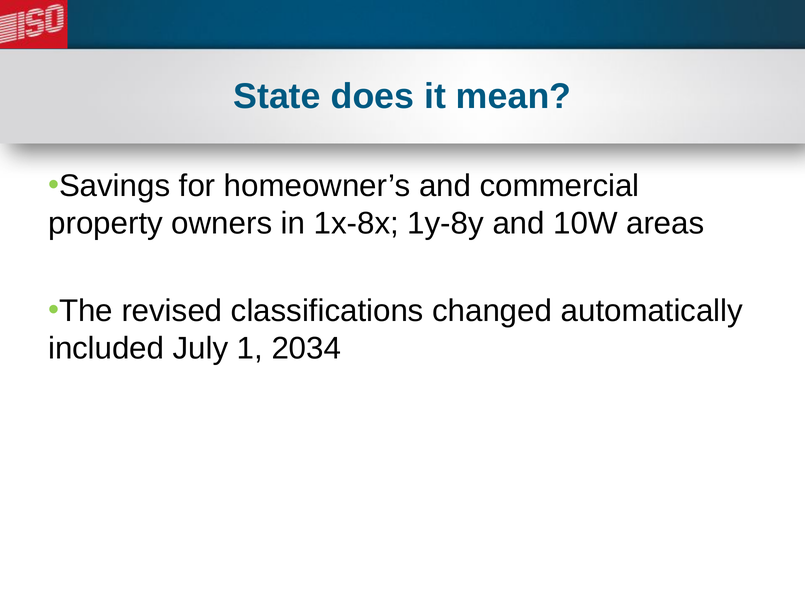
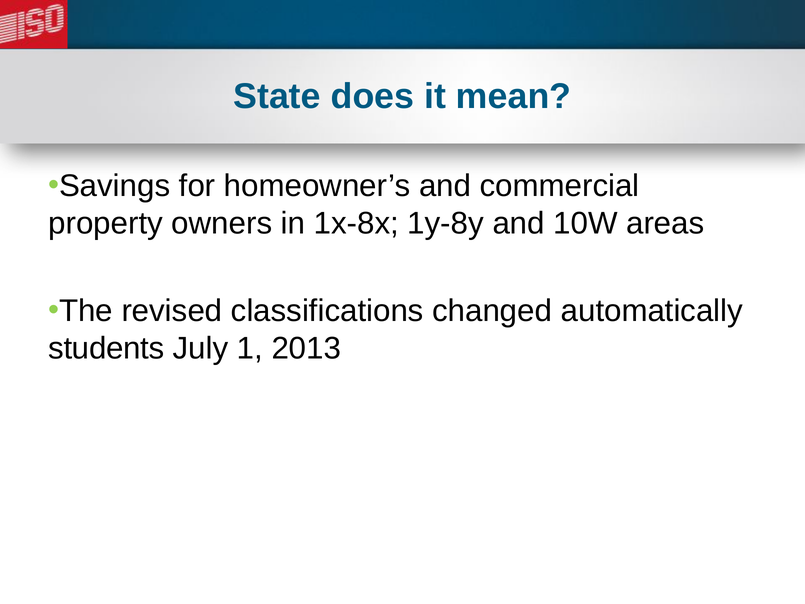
included: included -> students (106, 348)
2034: 2034 -> 2013 (306, 348)
